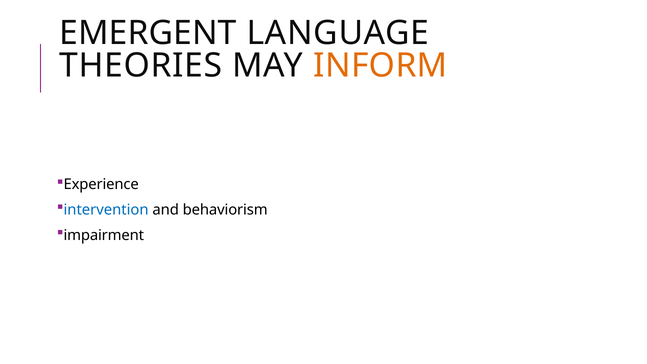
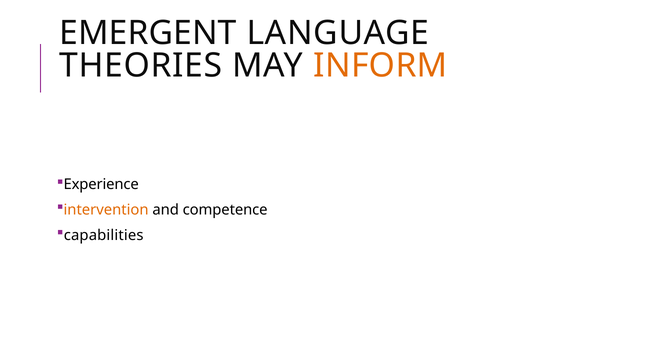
intervention colour: blue -> orange (106, 210)
behaviorism: behaviorism -> competence (225, 210)
impairment: impairment -> capabilities (104, 235)
